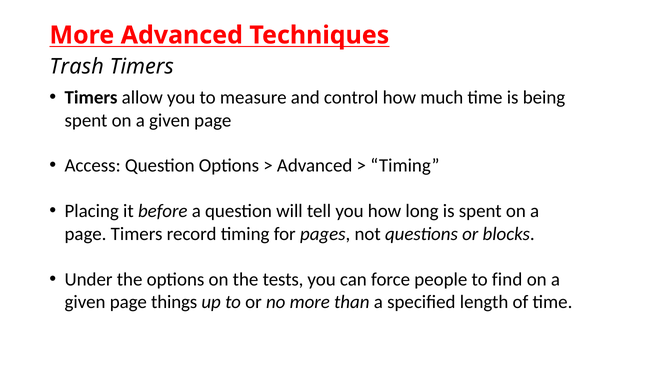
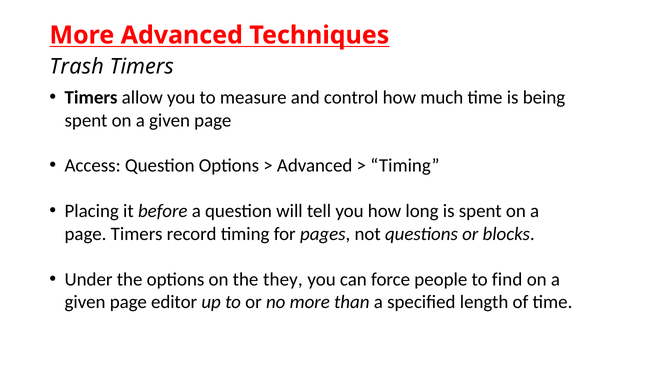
tests: tests -> they (283, 279)
things: things -> editor (174, 302)
